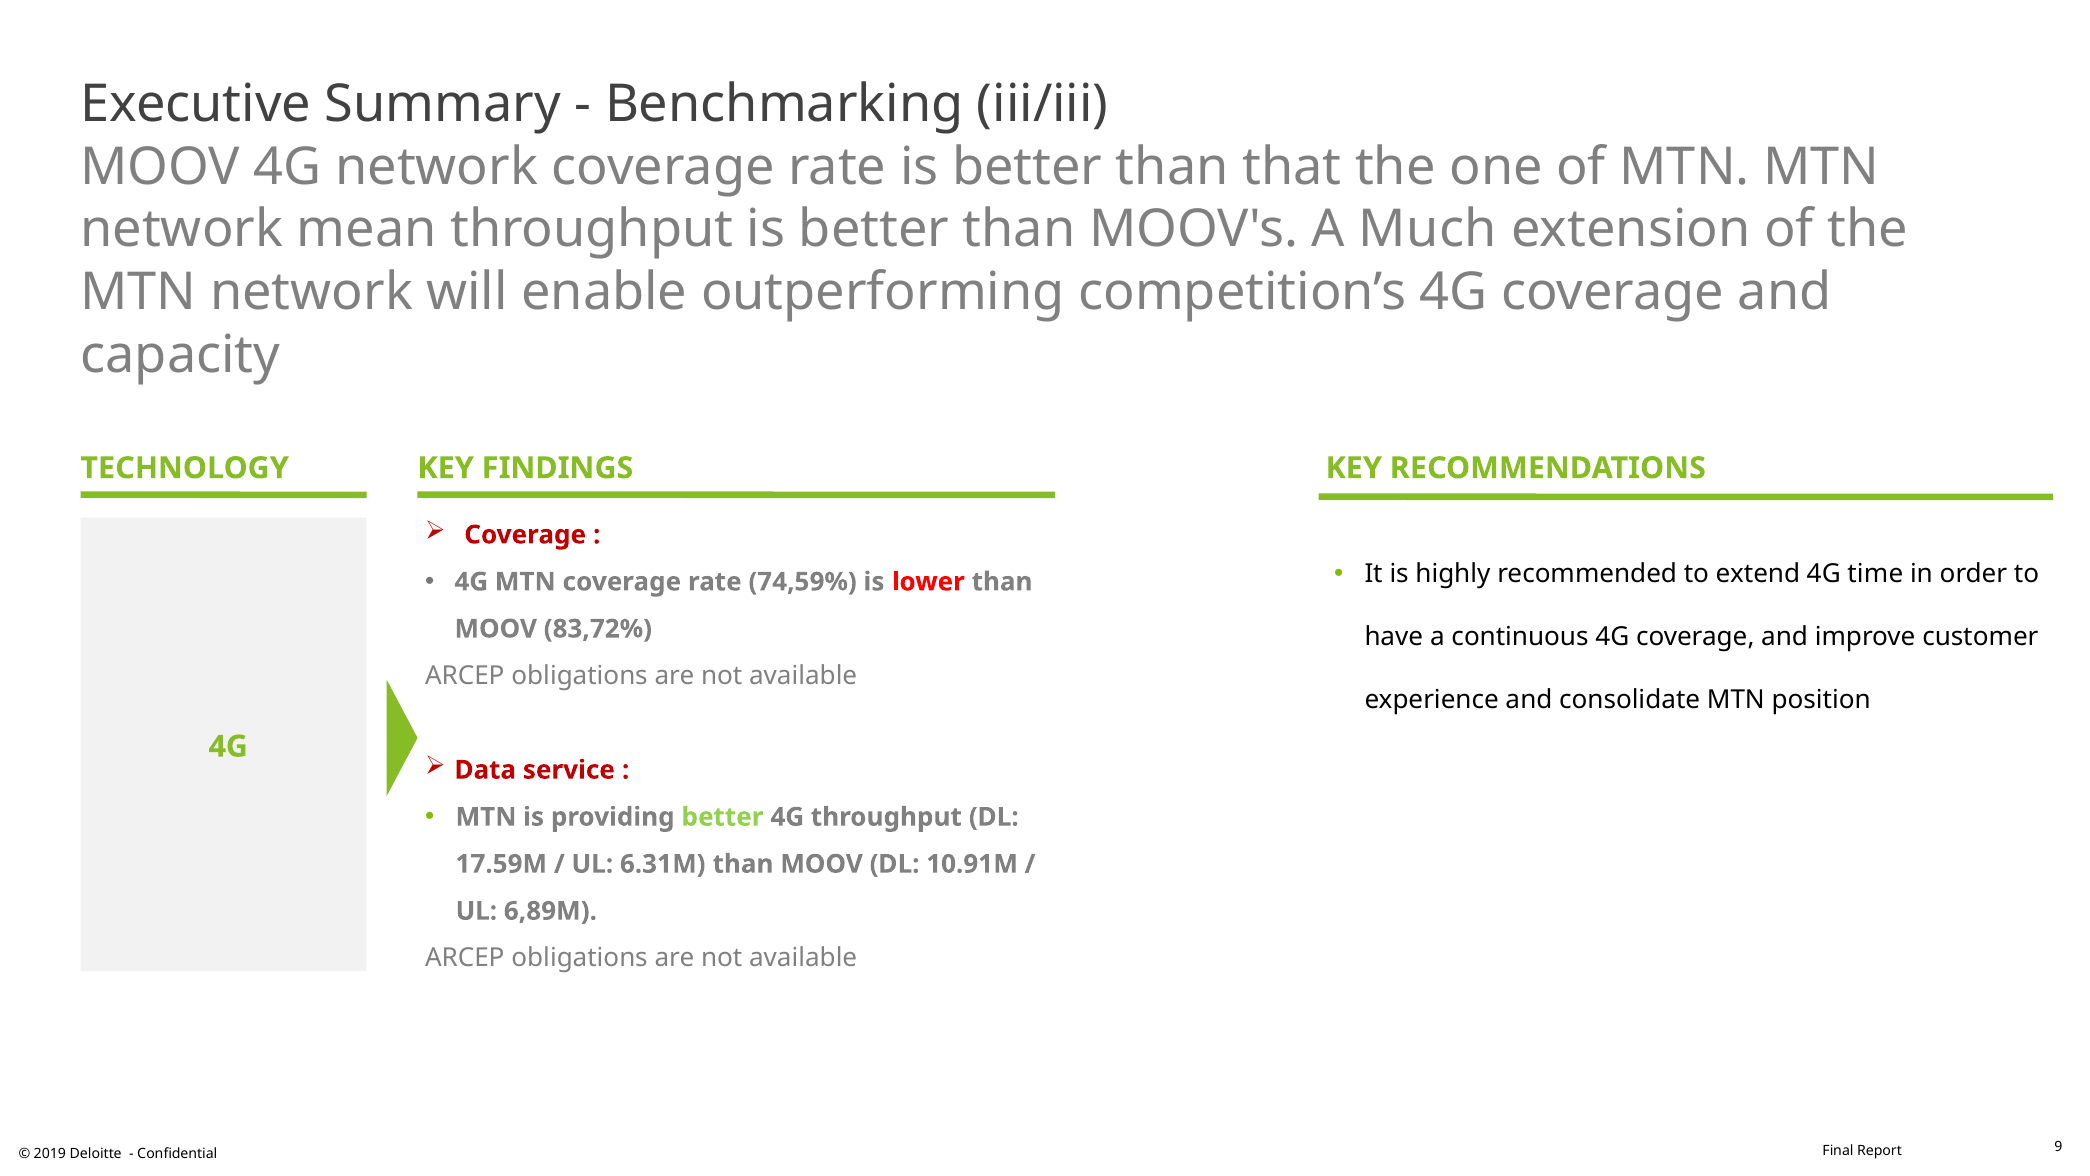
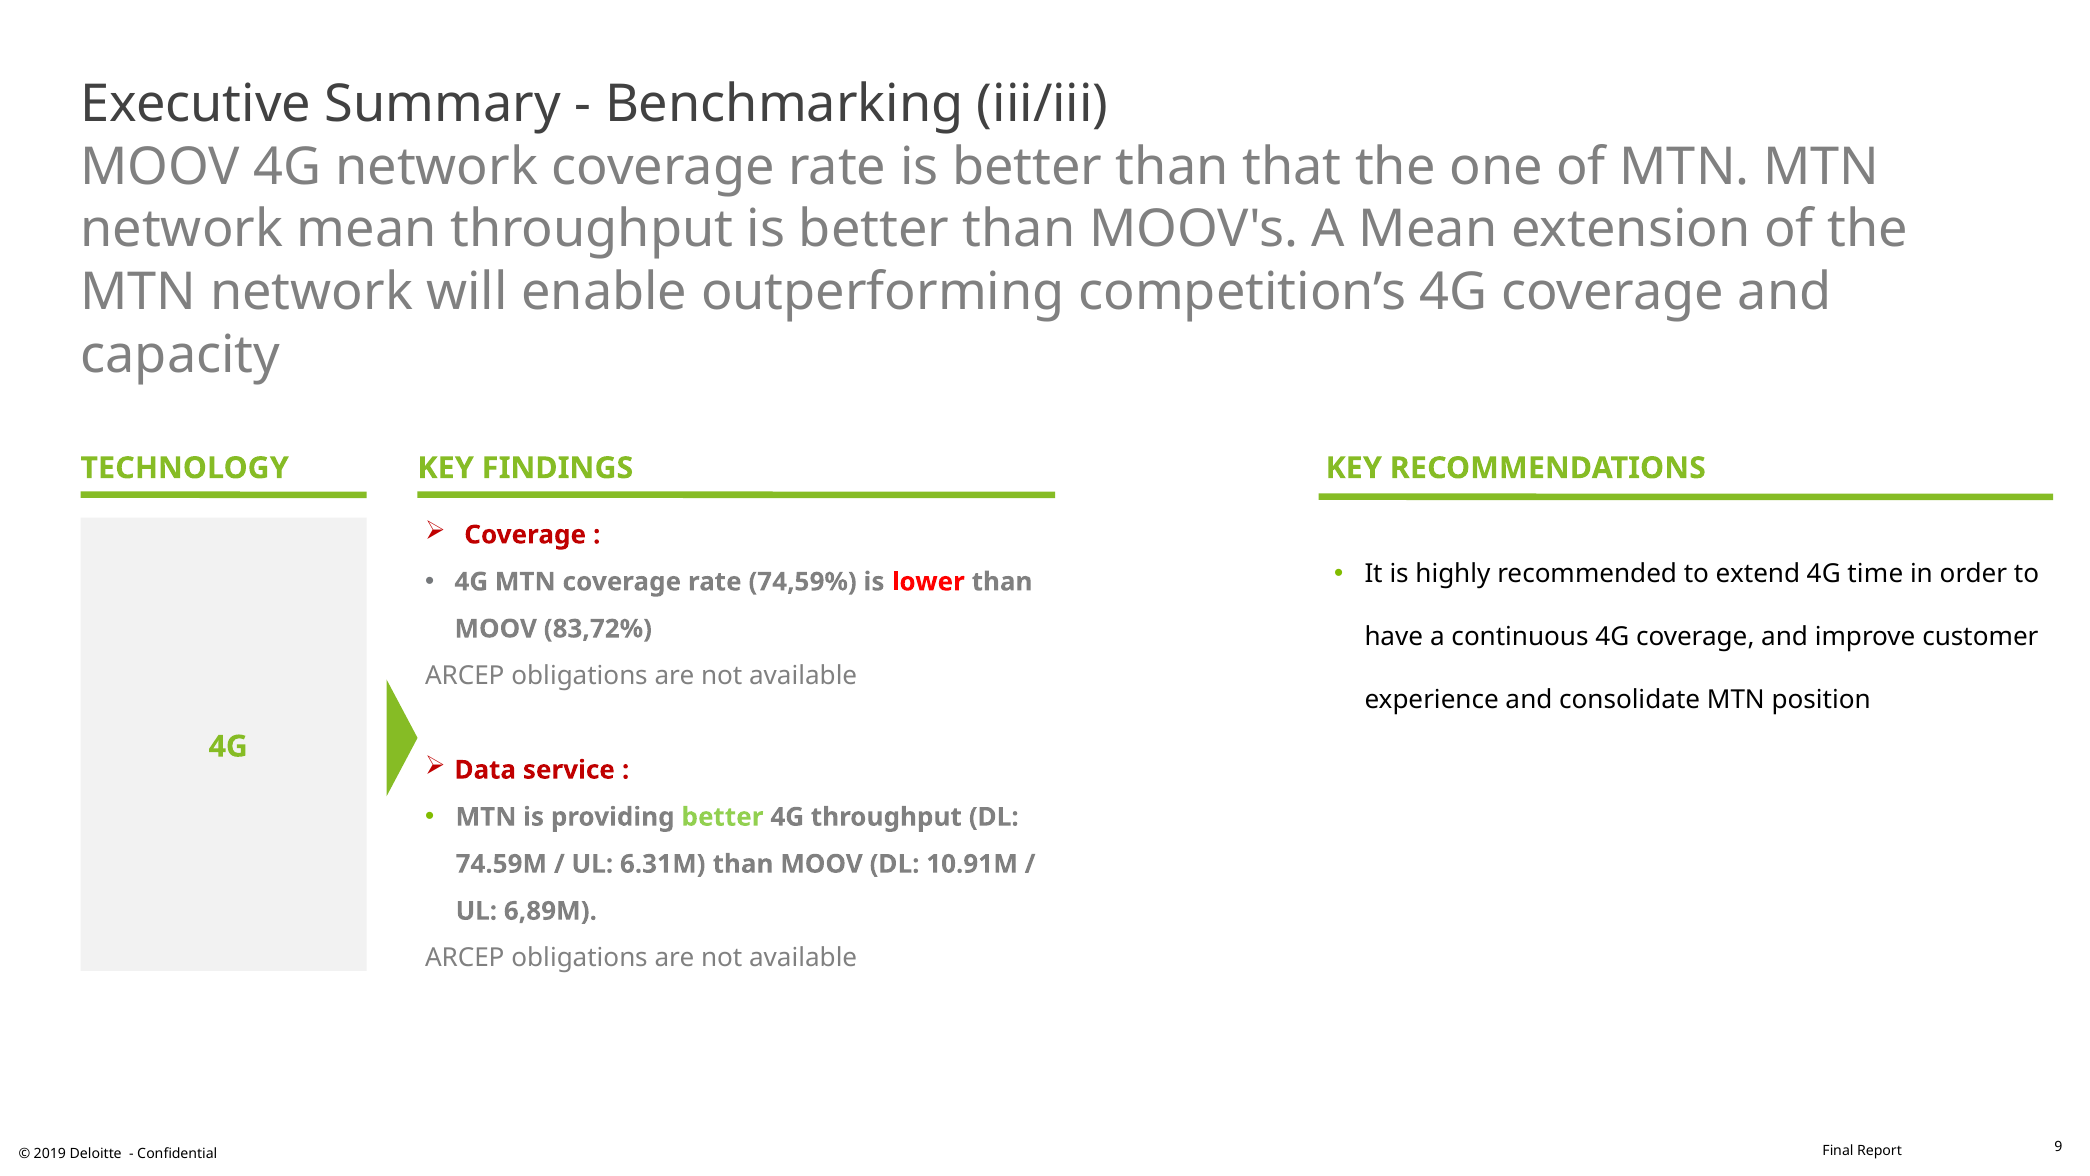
A Much: Much -> Mean (1428, 229)
17.59M: 17.59M -> 74.59M (501, 864)
